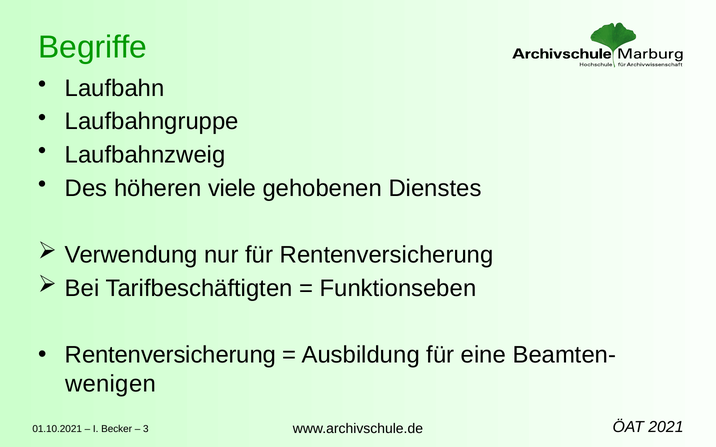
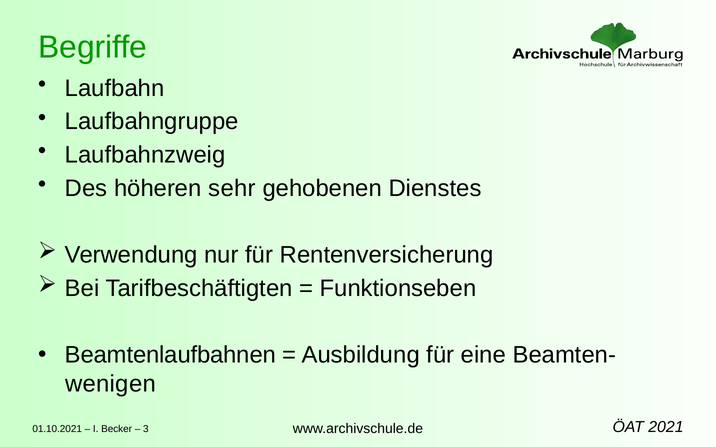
viele: viele -> sehr (232, 188)
Rentenversicherung: Rentenversicherung -> Beamtenlaufbahnen (170, 356)
